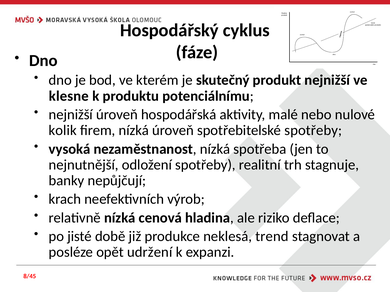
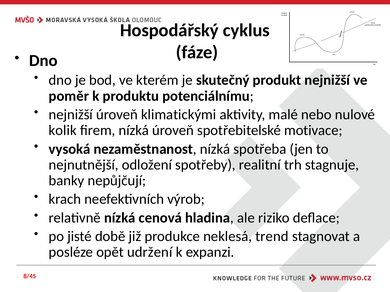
klesne: klesne -> poměr (69, 96)
hospodářská: hospodářská -> klimatickými (179, 115)
spotřebitelské spotřeby: spotřeby -> motivace (313, 131)
